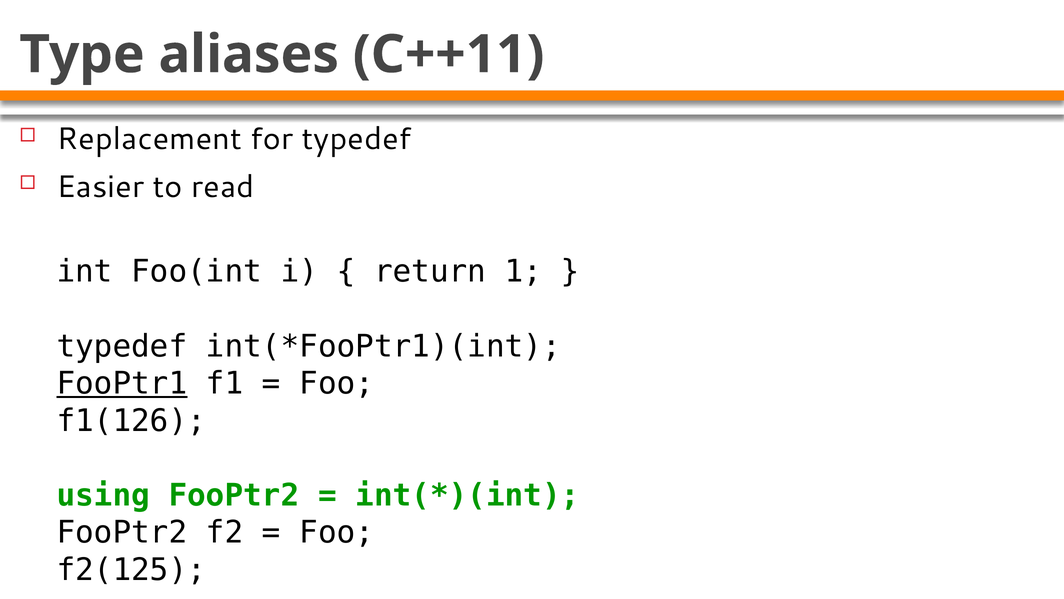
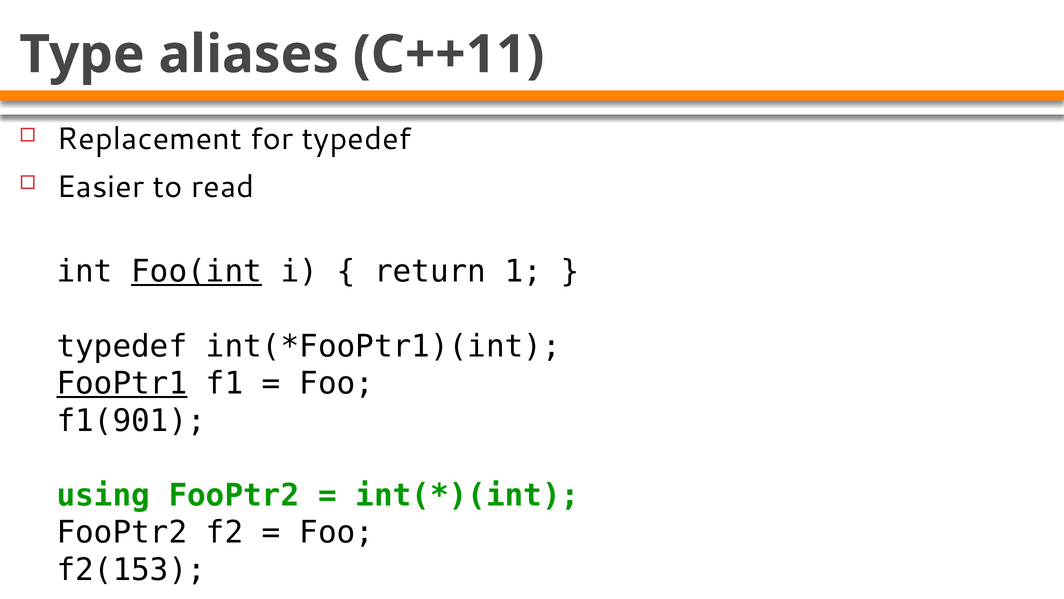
Foo(int underline: none -> present (197, 272)
f1(126: f1(126 -> f1(901 (131, 420)
f2(125: f2(125 -> f2(153 (131, 569)
